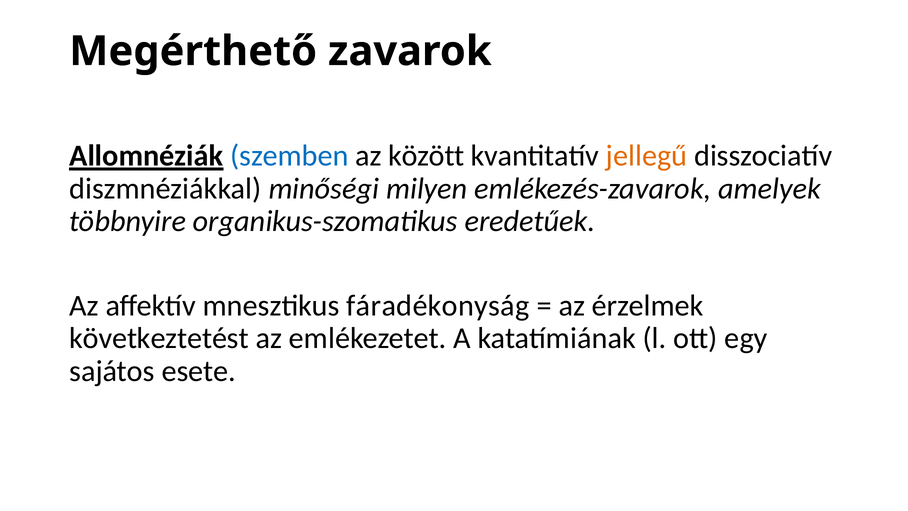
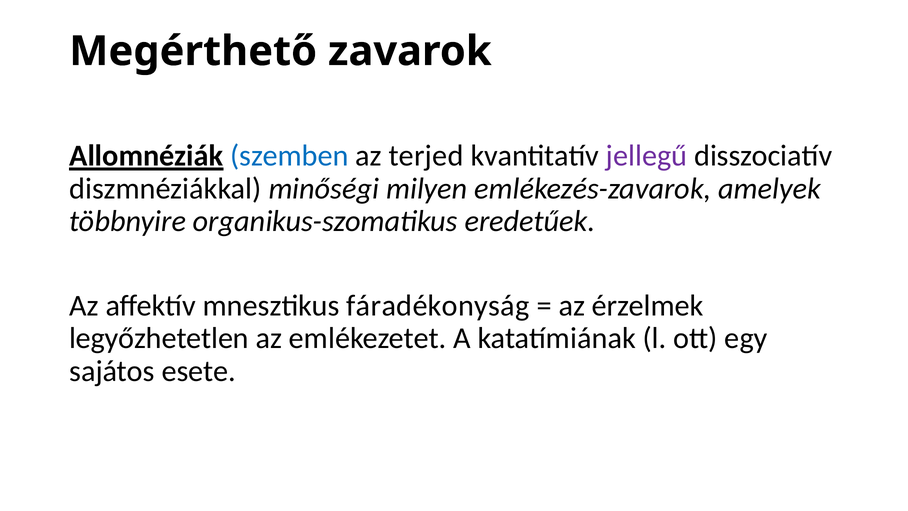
között: között -> terjed (426, 156)
jellegű colour: orange -> purple (647, 156)
következtetést: következtetést -> legyőzhetetlen (159, 338)
